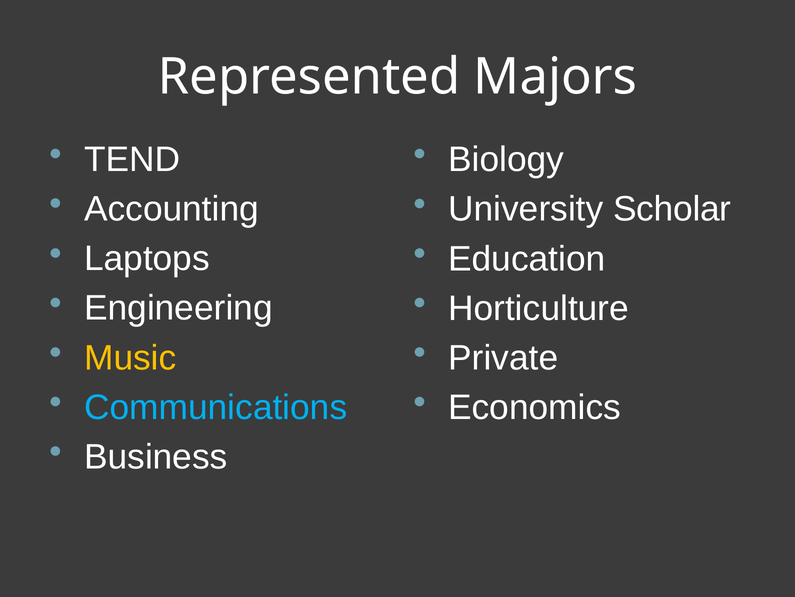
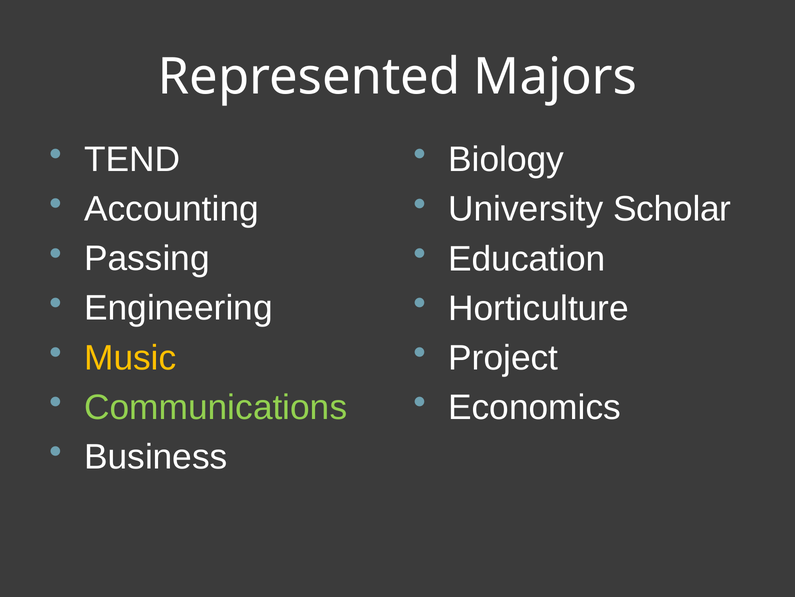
Laptops: Laptops -> Passing (147, 258)
Private: Private -> Project (503, 358)
Communications colour: light blue -> light green (216, 407)
